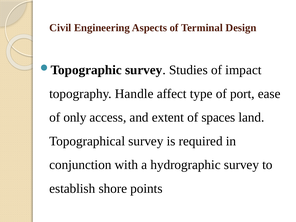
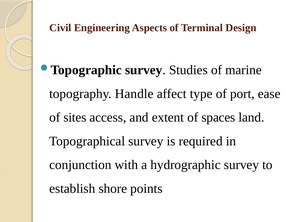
impact: impact -> marine (244, 70)
only: only -> sites (75, 117)
